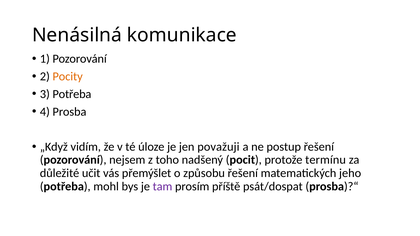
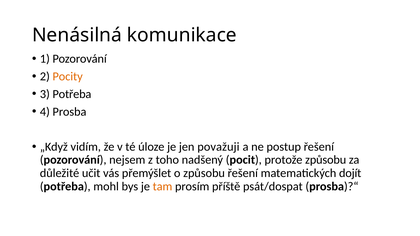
protože termínu: termínu -> způsobu (326, 160)
jeho: jeho -> dojít (350, 173)
tam colour: purple -> orange (162, 187)
